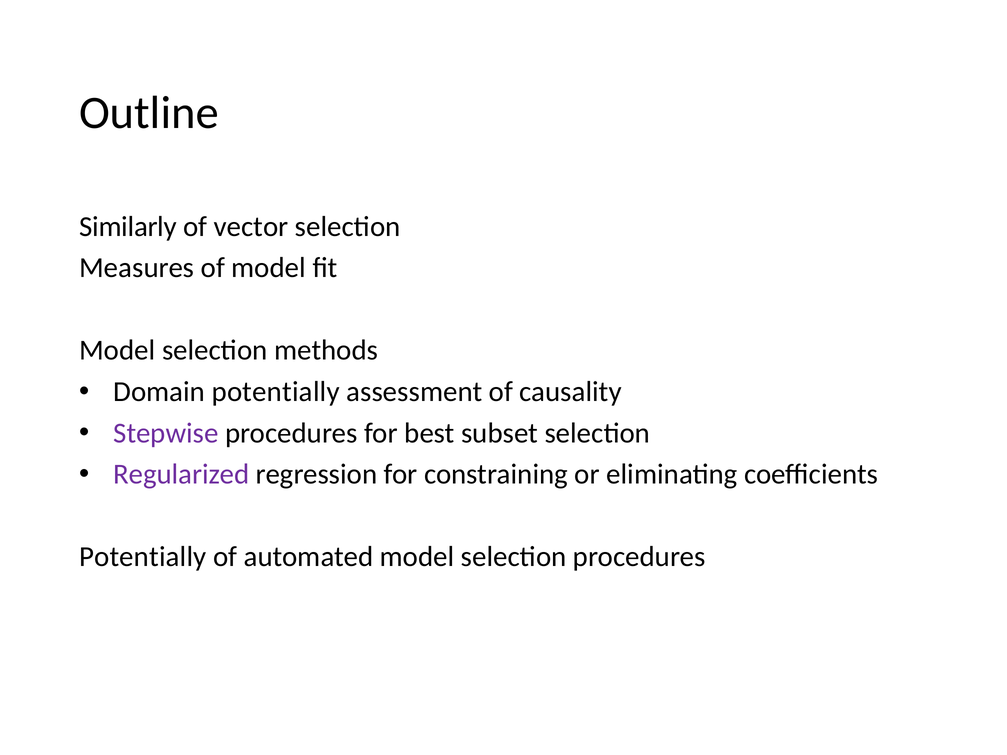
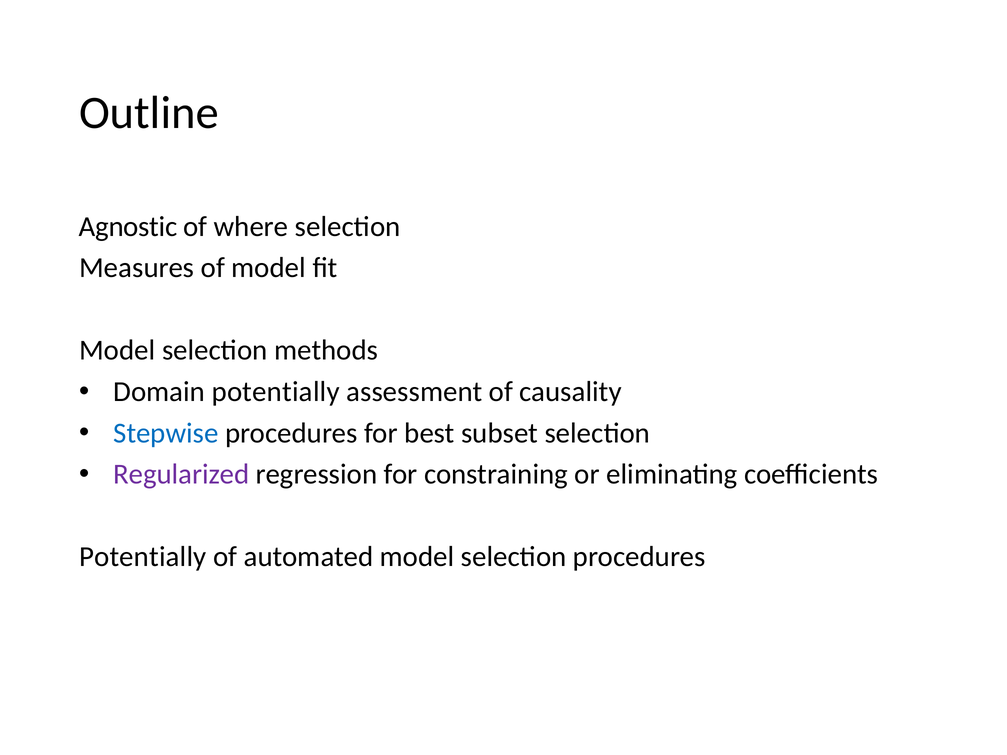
Similarly: Similarly -> Agnostic (128, 227)
vector: vector -> where (251, 227)
Stepwise colour: purple -> blue (166, 433)
